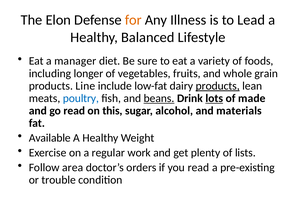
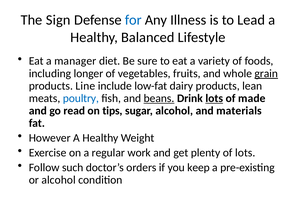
Elon: Elon -> Sign (58, 20)
for colour: orange -> blue (133, 20)
grain underline: none -> present (266, 73)
products underline: present -> none (218, 86)
this: this -> tips (112, 111)
Available: Available -> However (50, 138)
of lists: lists -> lots (245, 153)
area: area -> such (73, 168)
you read: read -> keep (199, 168)
or trouble: trouble -> alcohol (59, 180)
